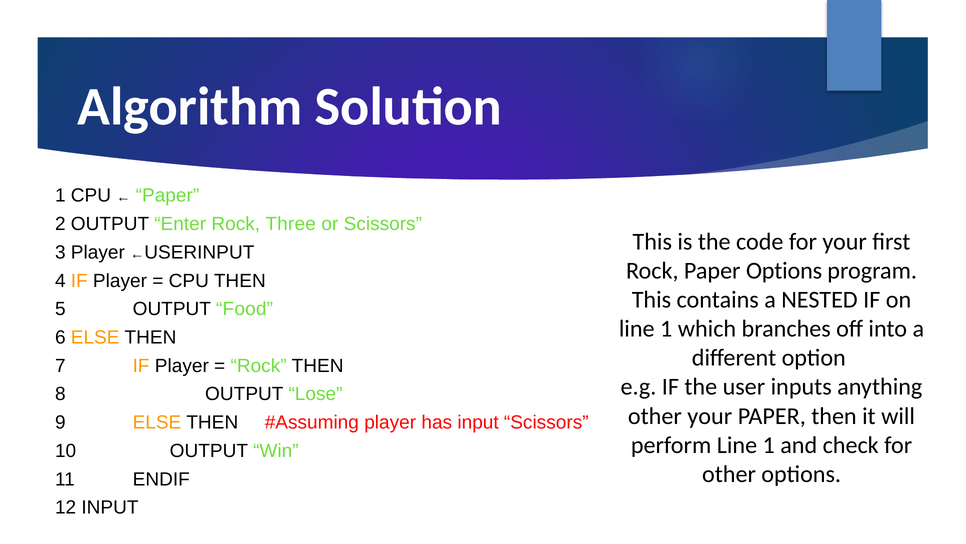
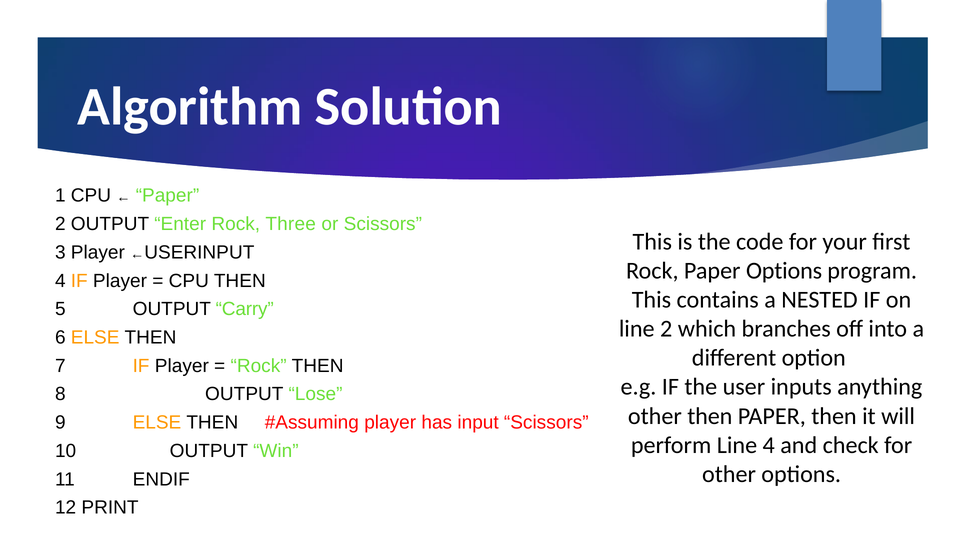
Food: Food -> Carry (245, 309)
1: 1 -> 2 (666, 329)
other your: your -> then (710, 416)
perform Line 1: 1 -> 4 (769, 445)
12 INPUT: INPUT -> PRINT (110, 507)
